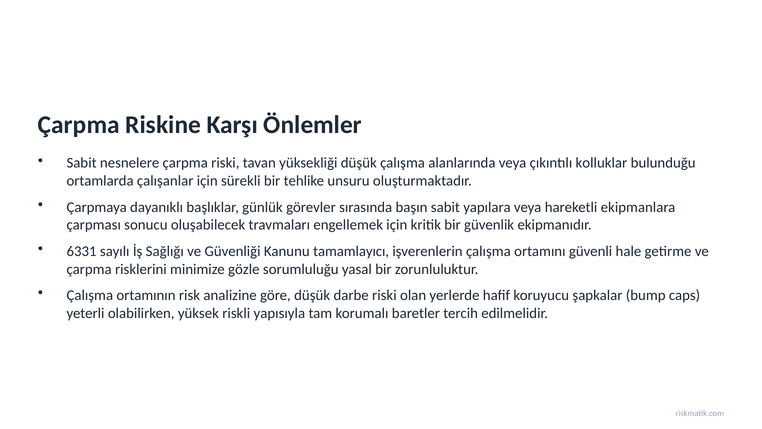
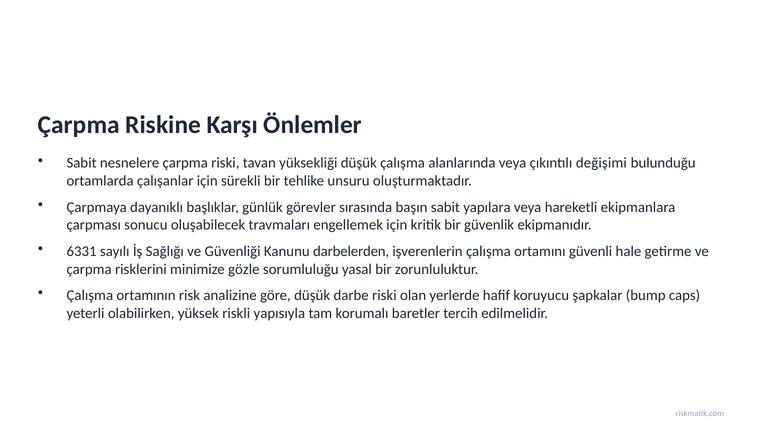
kolluklar: kolluklar -> değişimi (601, 163)
tamamlayıcı: tamamlayıcı -> darbelerden (351, 251)
